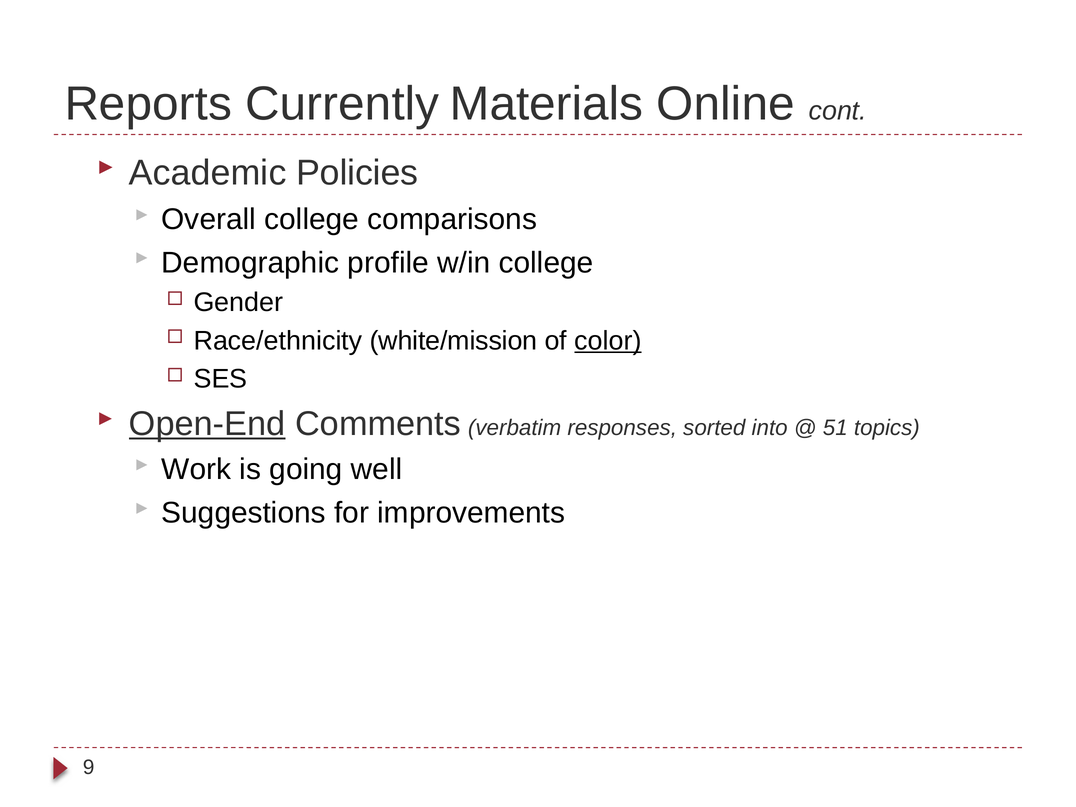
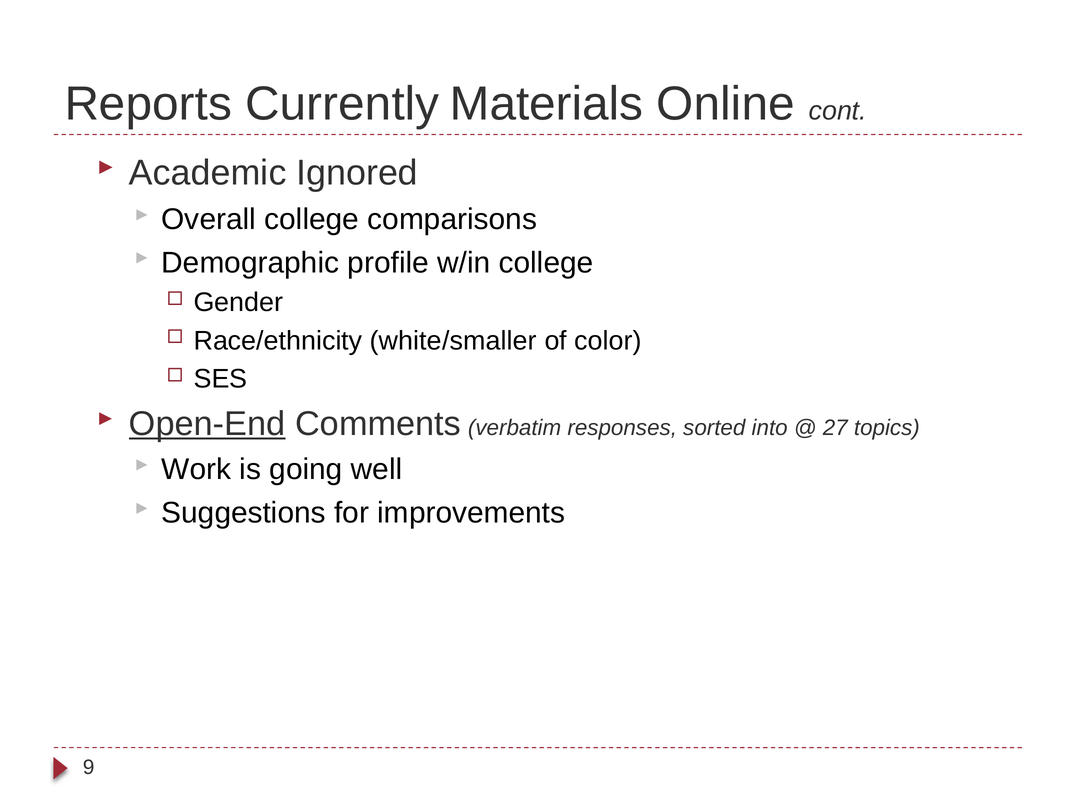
Policies: Policies -> Ignored (357, 173)
white/mission: white/mission -> white/smaller (453, 341)
color underline: present -> none (608, 341)
51: 51 -> 27 (835, 428)
